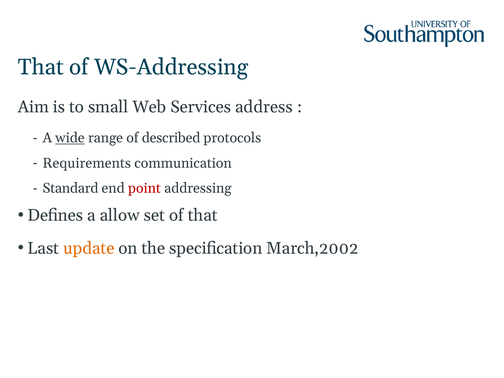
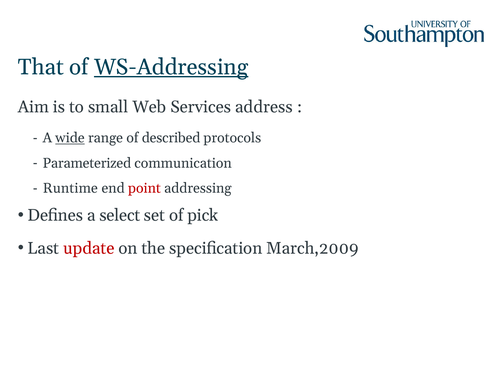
WS-Addressing underline: none -> present (171, 67)
Requirements: Requirements -> Parameterized (87, 163)
Standard: Standard -> Runtime (70, 188)
allow: allow -> select (120, 215)
of that: that -> pick (203, 215)
update colour: orange -> red (89, 248)
March,2002: March,2002 -> March,2009 (312, 248)
